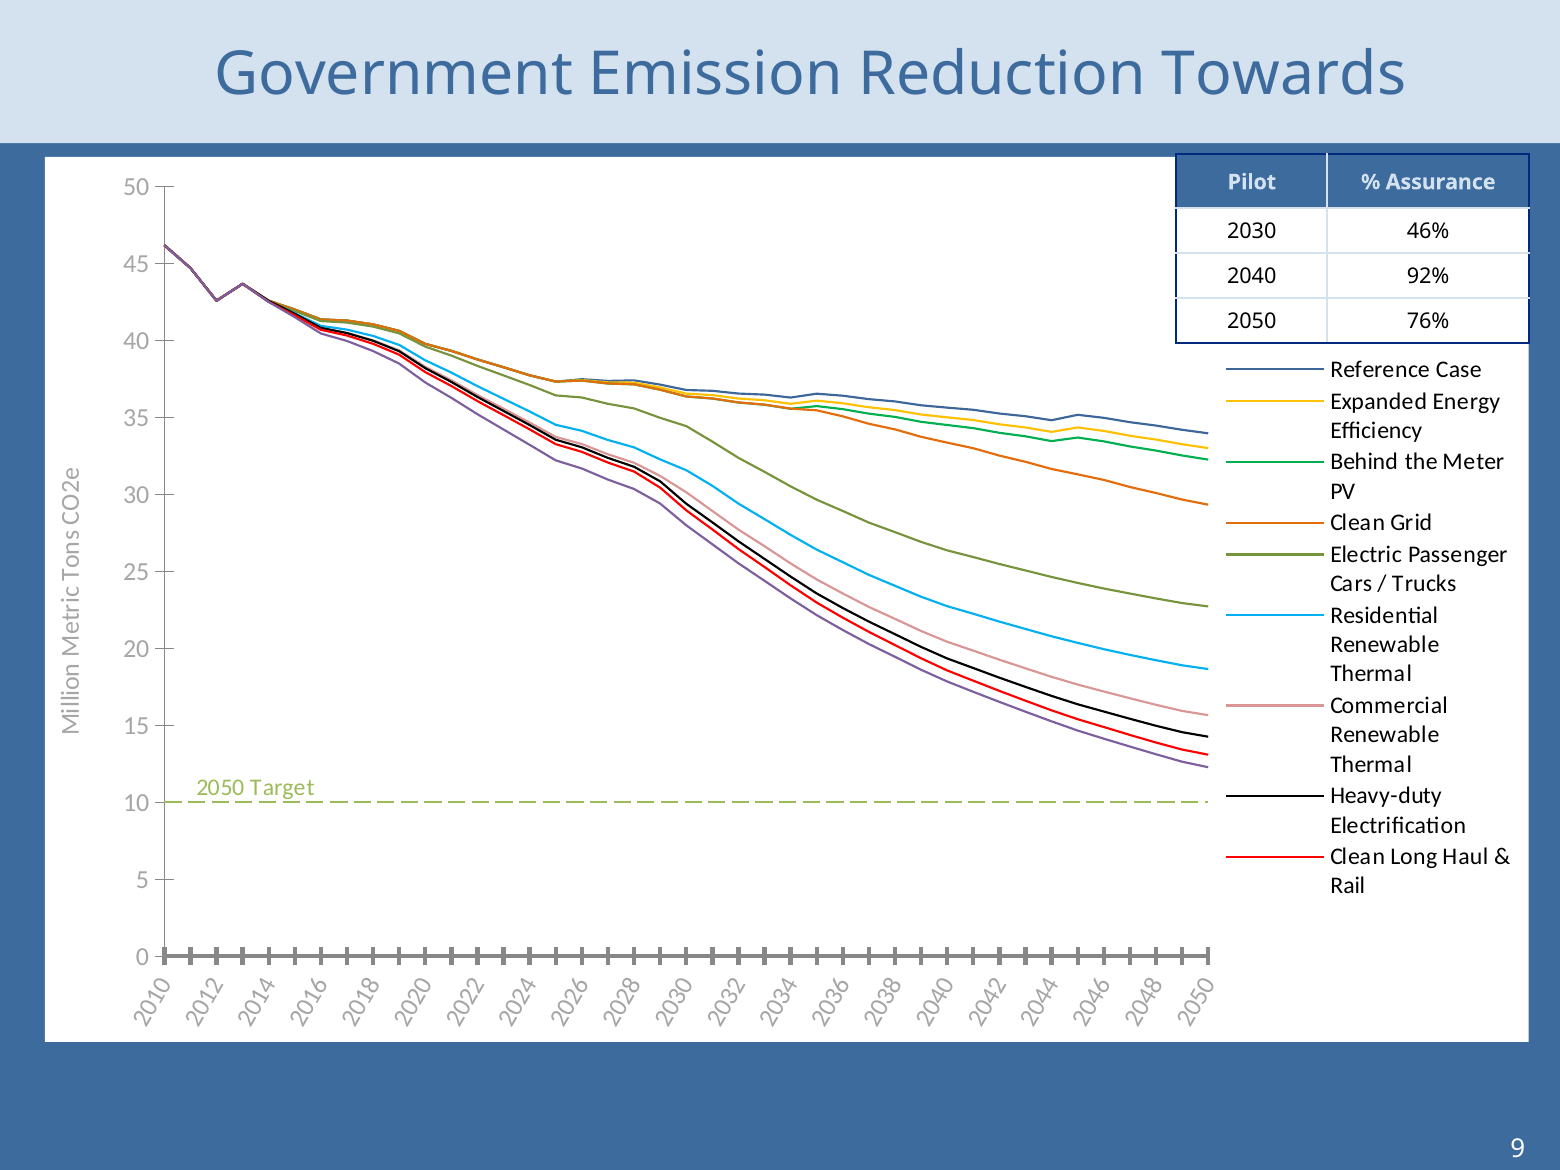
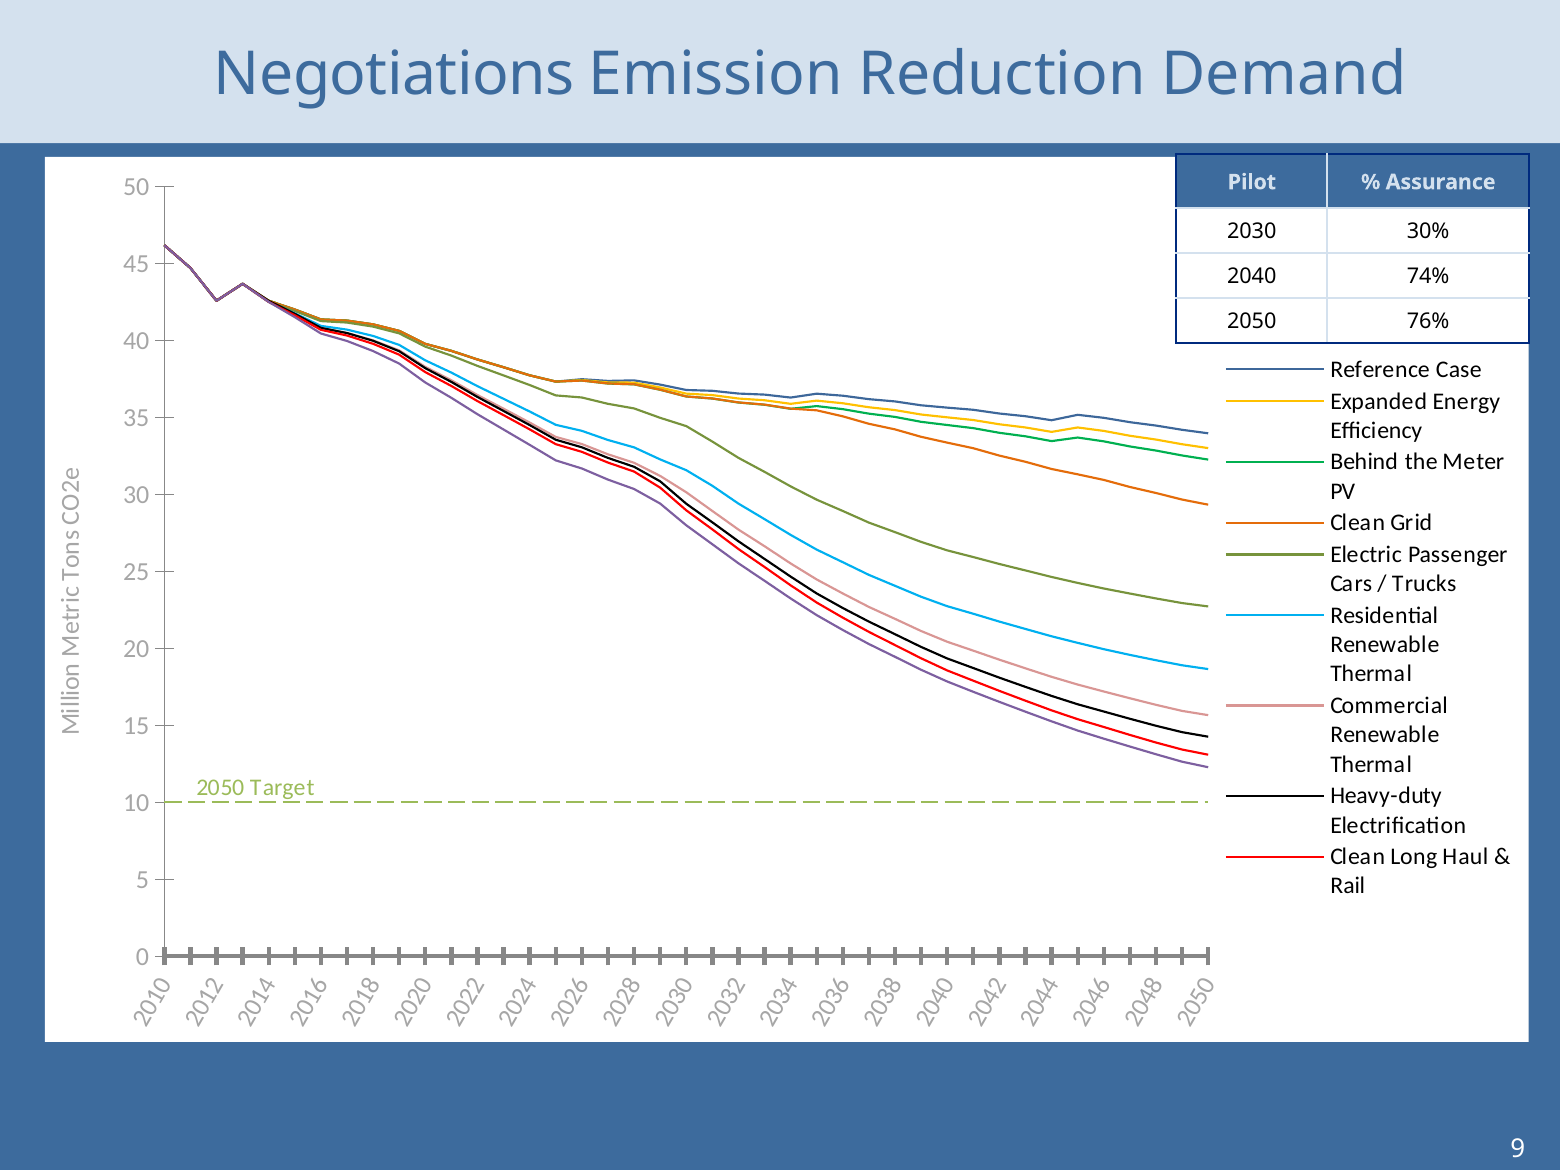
Government: Government -> Negotiations (394, 75)
Towards: Towards -> Demand (1284, 75)
46%: 46% -> 30% (1428, 232)
92%: 92% -> 74% (1428, 277)
